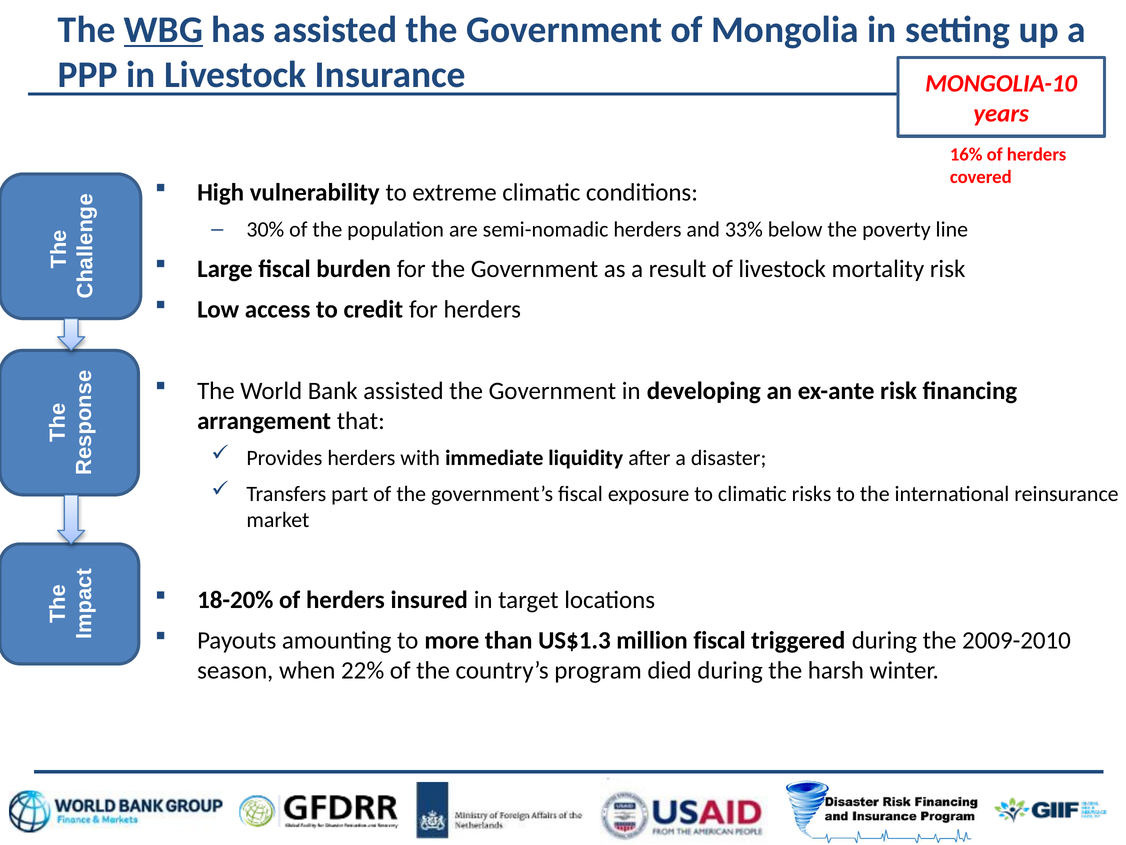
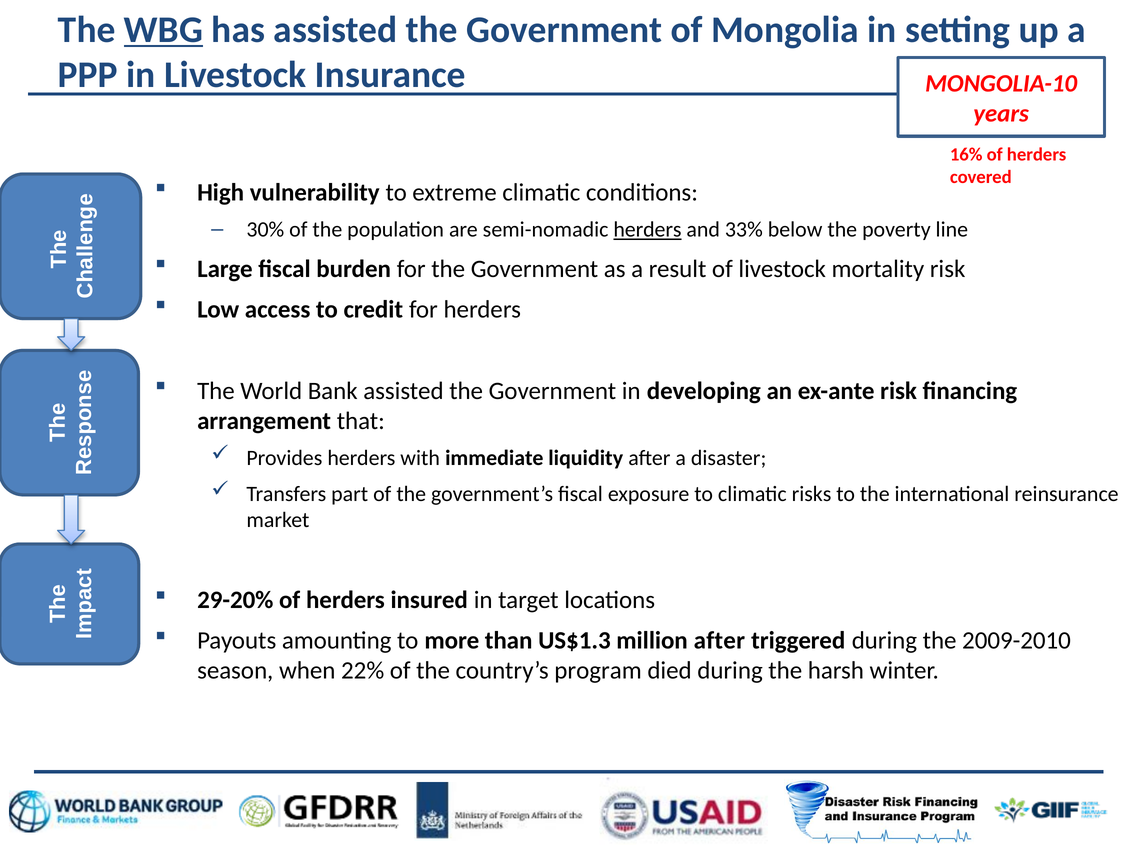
herders underline: none -> present (647, 230)
18-20%: 18-20% -> 29-20% (235, 600)
million fiscal: fiscal -> after (719, 640)
